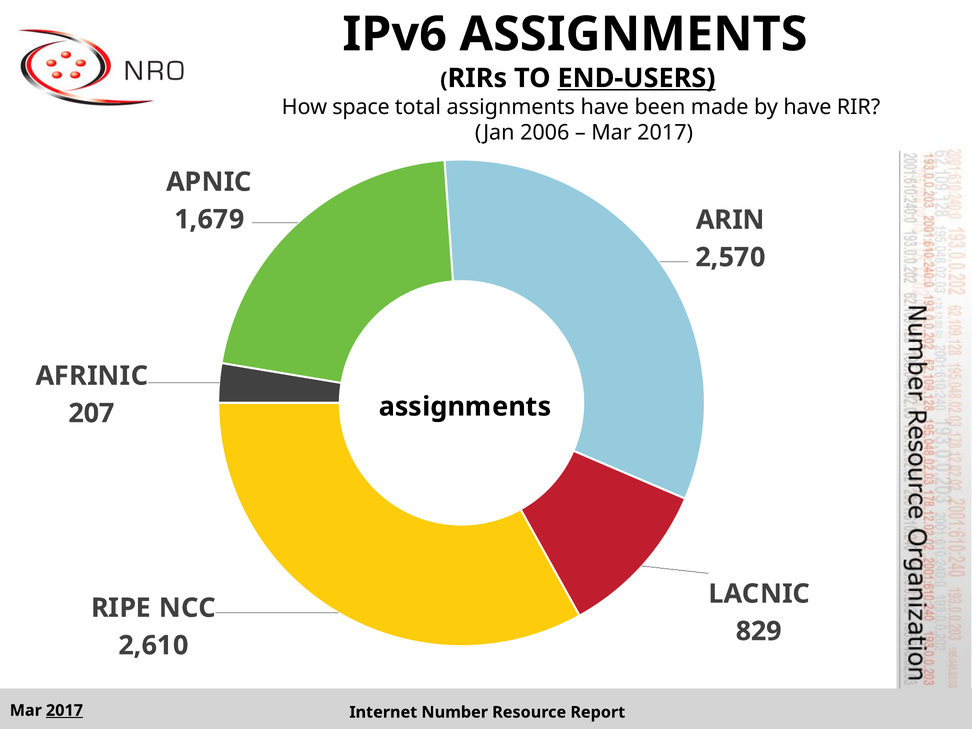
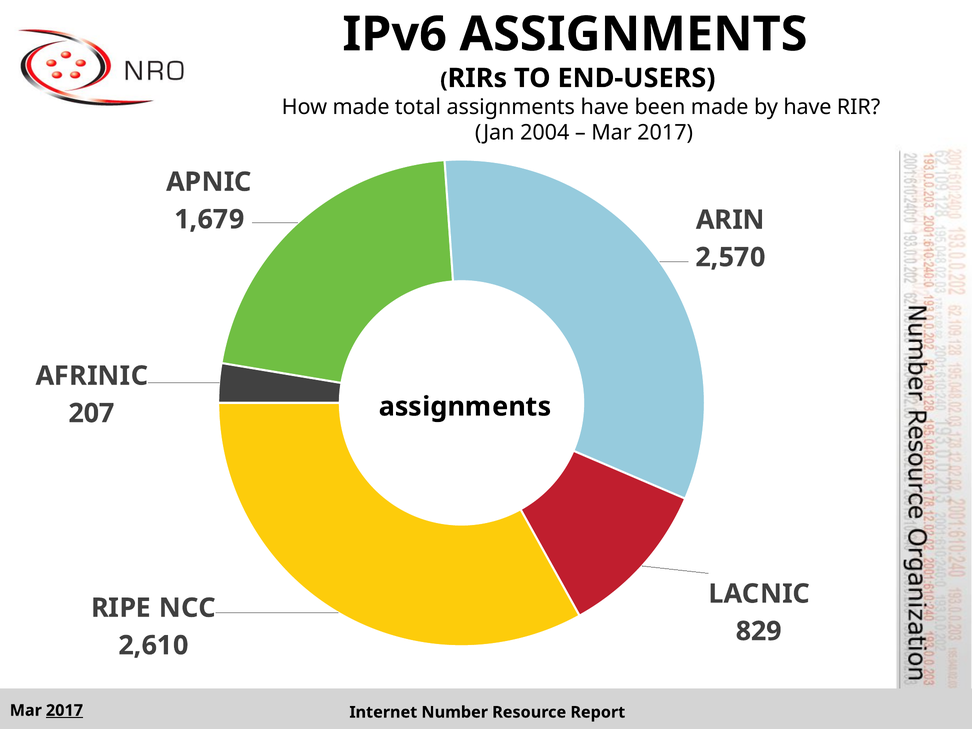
END-USERS underline: present -> none (636, 78)
How space: space -> made (361, 107)
2006: 2006 -> 2004 (545, 133)
